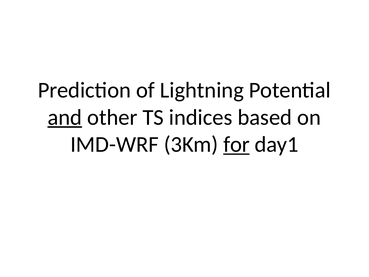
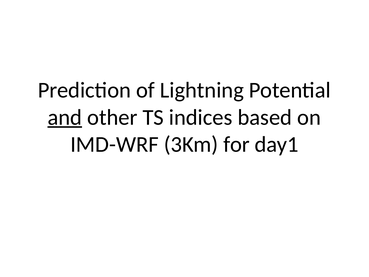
for underline: present -> none (236, 144)
